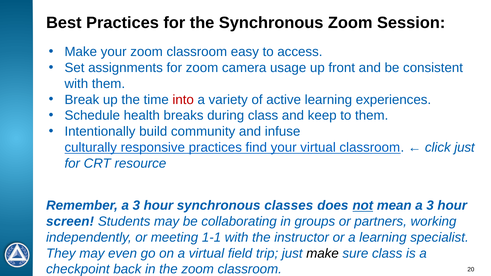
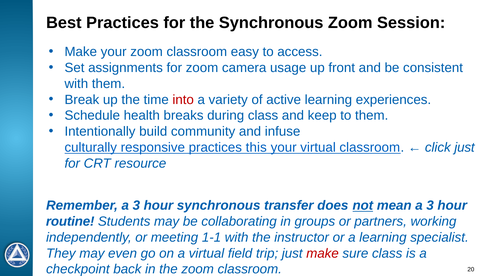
find: find -> this (256, 148)
classes: classes -> transfer (289, 206)
screen: screen -> routine (70, 222)
make colour: black -> red (323, 253)
